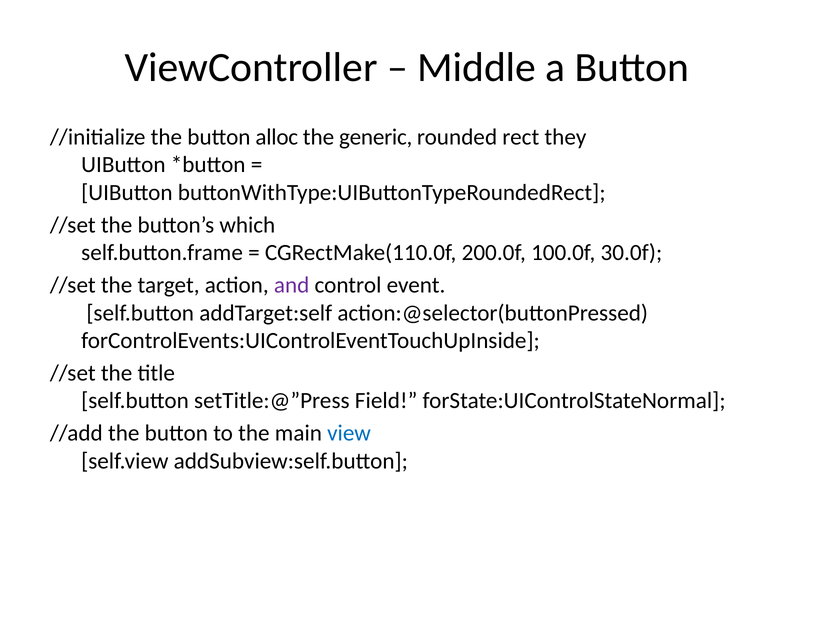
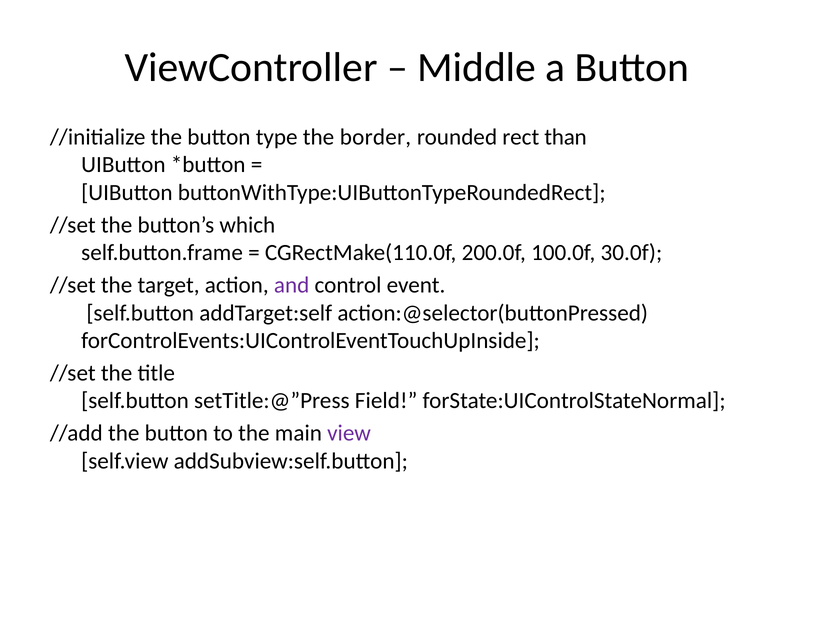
alloc: alloc -> type (277, 137)
generic: generic -> border (375, 137)
they: they -> than (566, 137)
view colour: blue -> purple (349, 433)
